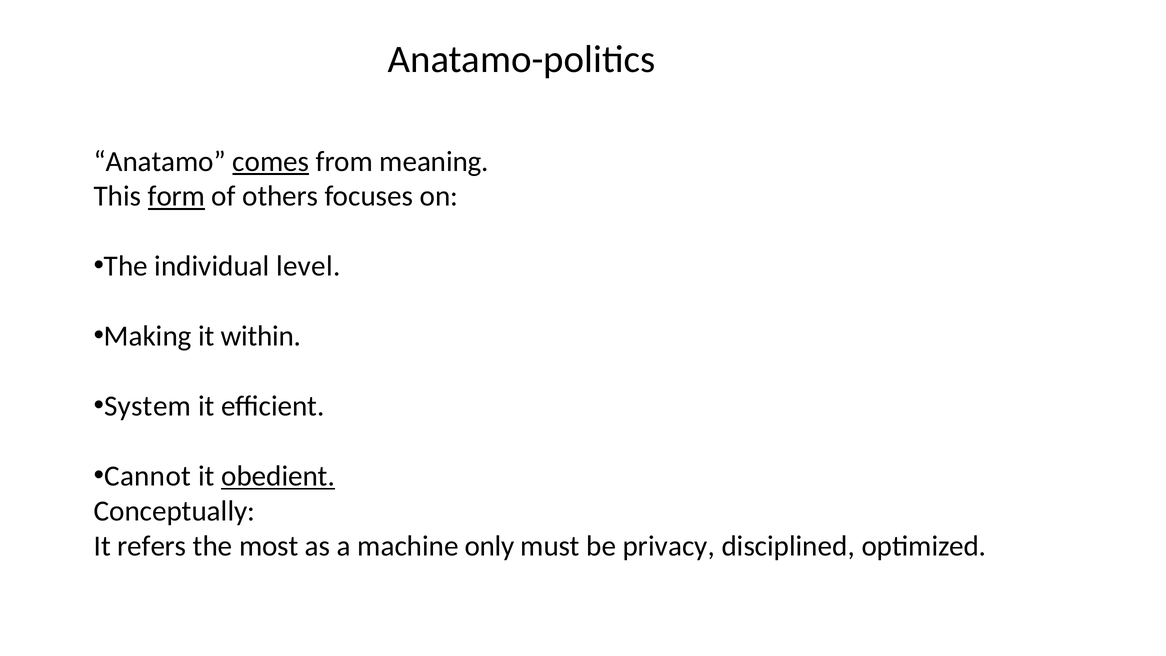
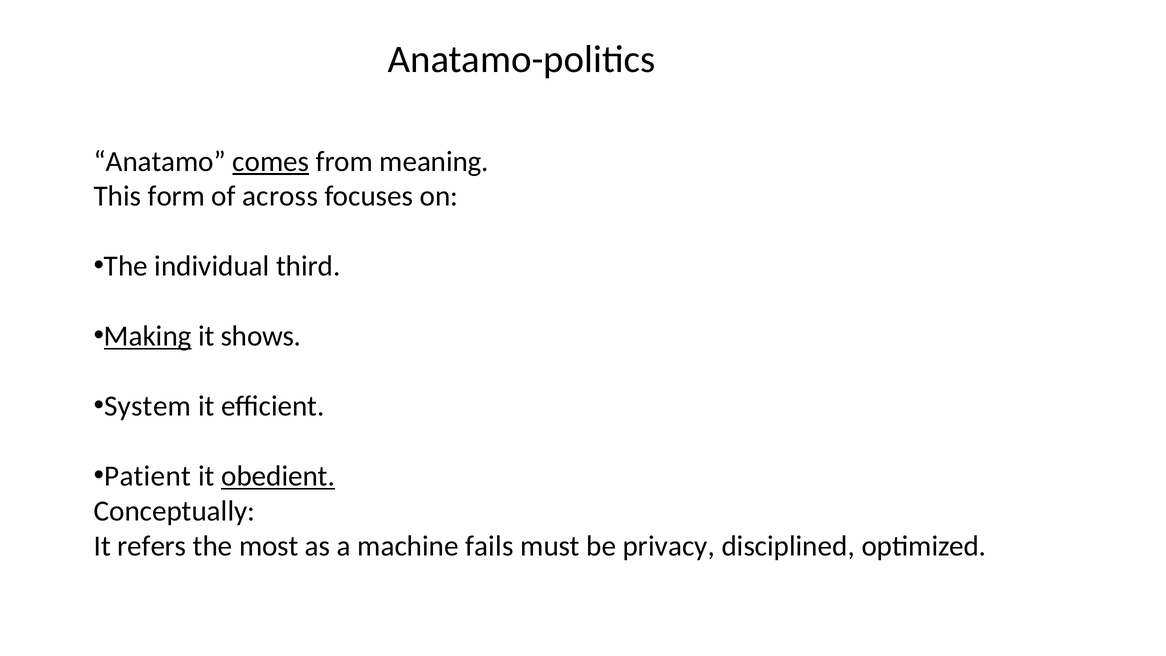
form underline: present -> none (176, 196)
others: others -> across (280, 196)
level: level -> third (308, 266)
Making underline: none -> present (148, 336)
within: within -> shows (261, 336)
Cannot: Cannot -> Patient (148, 476)
only: only -> fails (489, 546)
